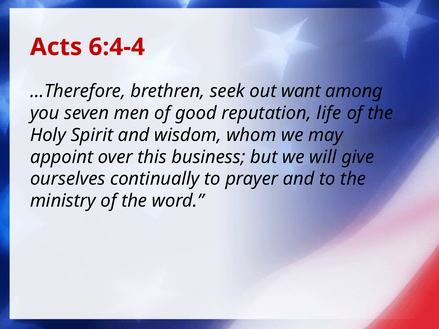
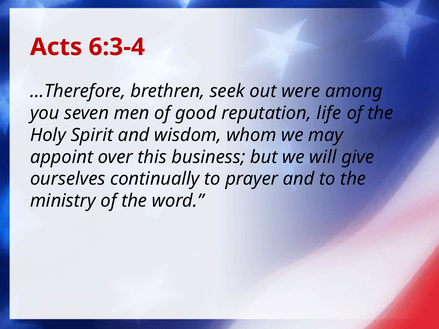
6:4-4: 6:4-4 -> 6:3-4 (117, 47)
want: want -> were (301, 91)
